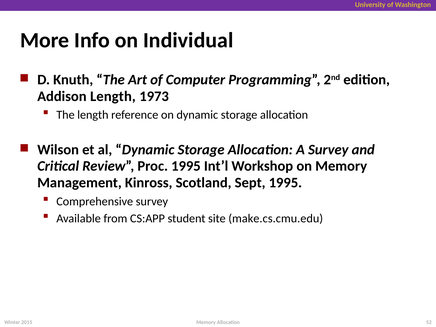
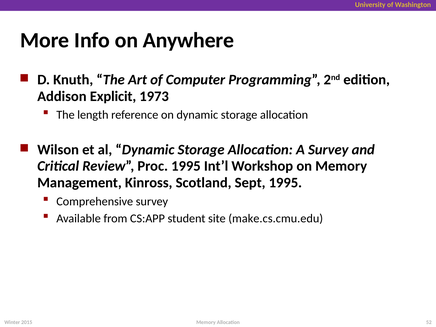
Individual: Individual -> Anywhere (188, 40)
Addison Length: Length -> Explicit (113, 96)
